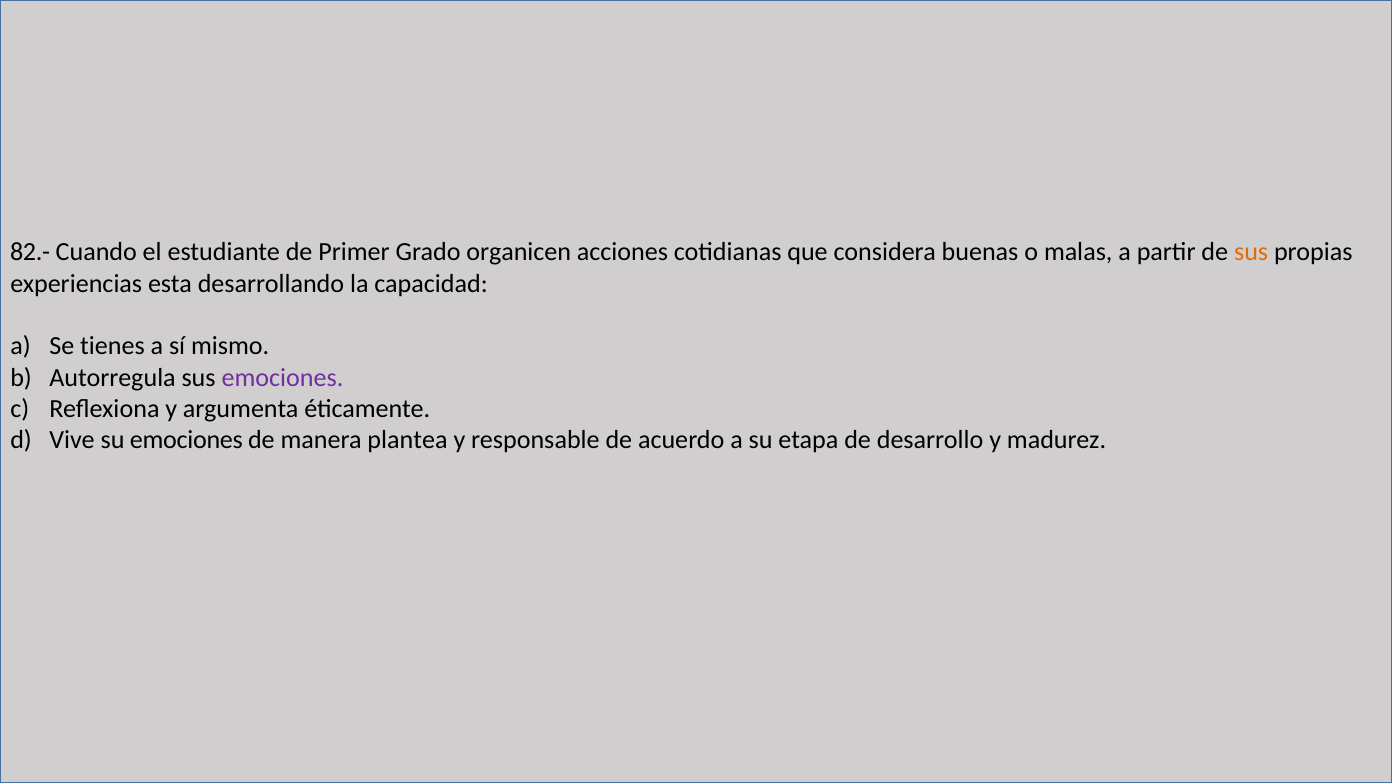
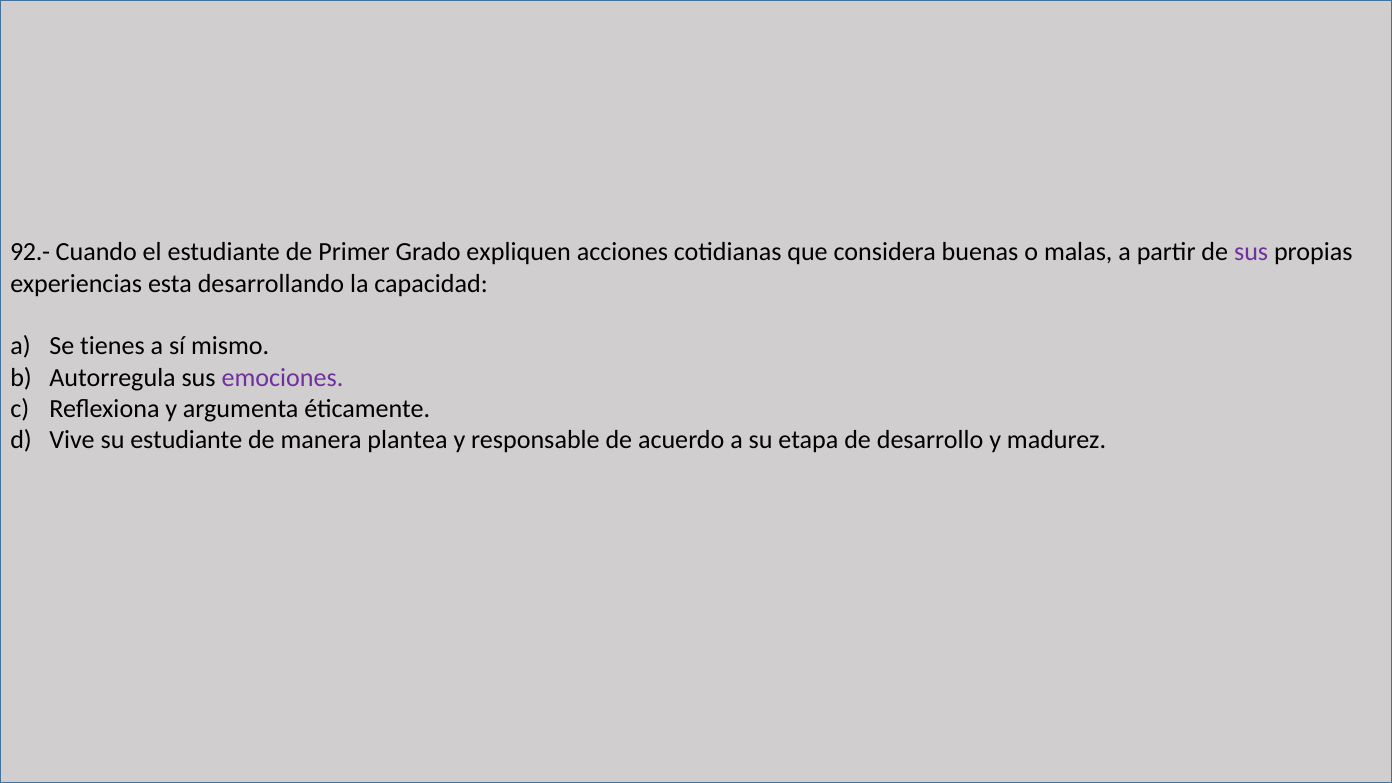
82.-: 82.- -> 92.- (30, 252)
organicen: organicen -> expliquen (519, 252)
sus colour: orange -> purple (1251, 252)
su emociones: emociones -> estudiante (186, 440)
